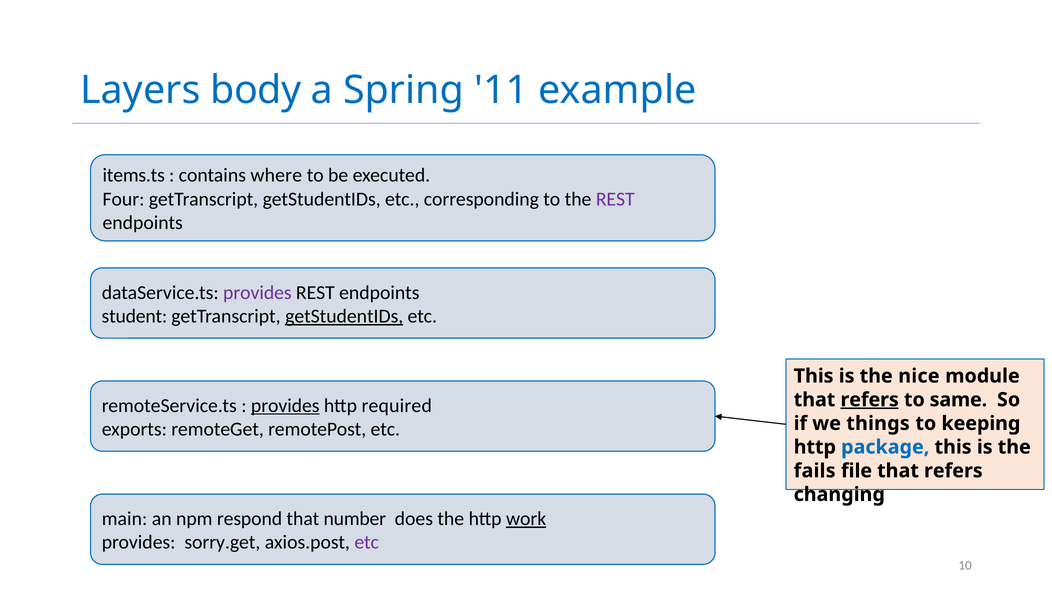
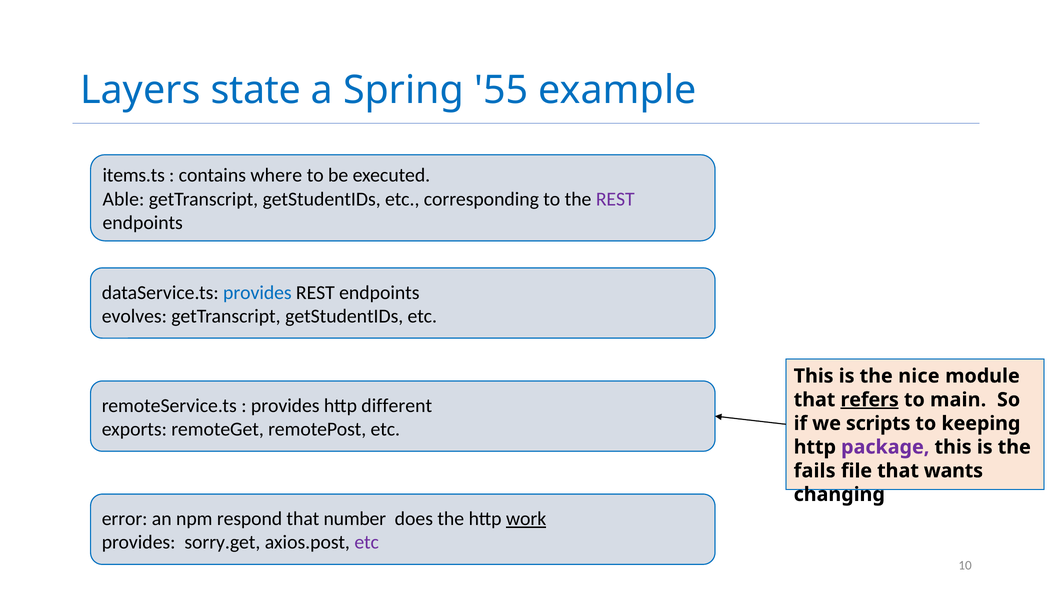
body: body -> state (256, 90)
11: 11 -> 55 (501, 90)
Four: Four -> Able (123, 199)
provides colour: purple -> blue (257, 292)
student: student -> evolves (134, 316)
getStudentIDs underline: present -> none (344, 316)
same: same -> main (958, 400)
provides underline: present -> none (285, 405)
required: required -> different (397, 405)
things: things -> scripts (878, 423)
package colour: blue -> purple (885, 447)
file that refers: refers -> wants (953, 471)
main: main -> error (125, 519)
